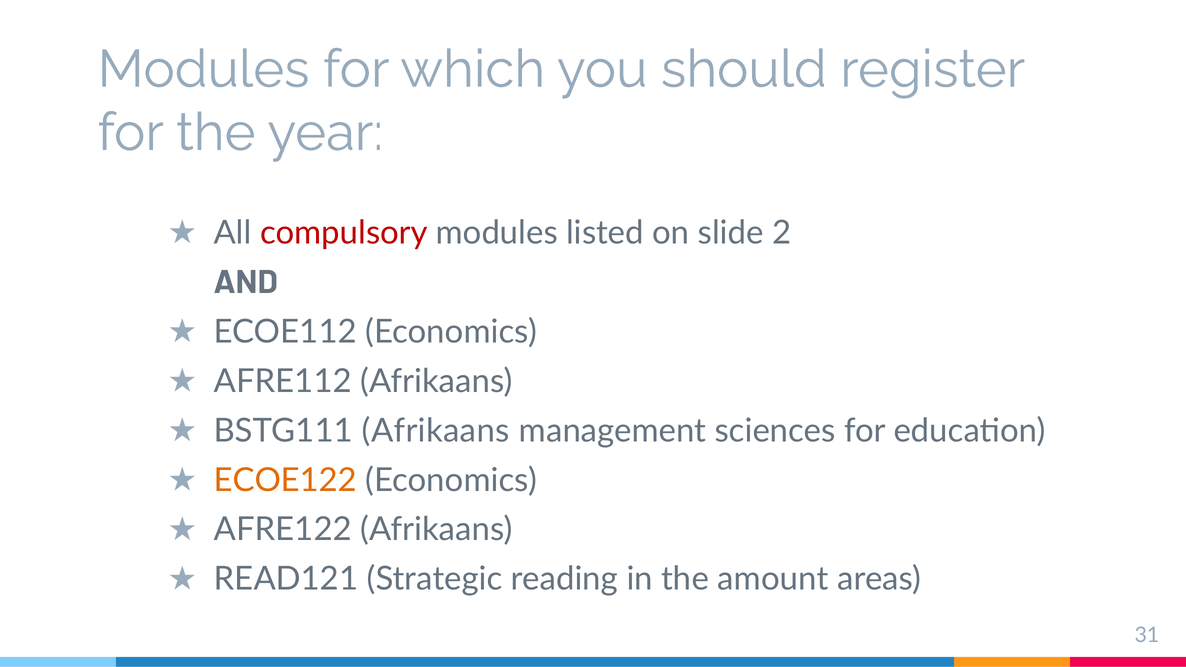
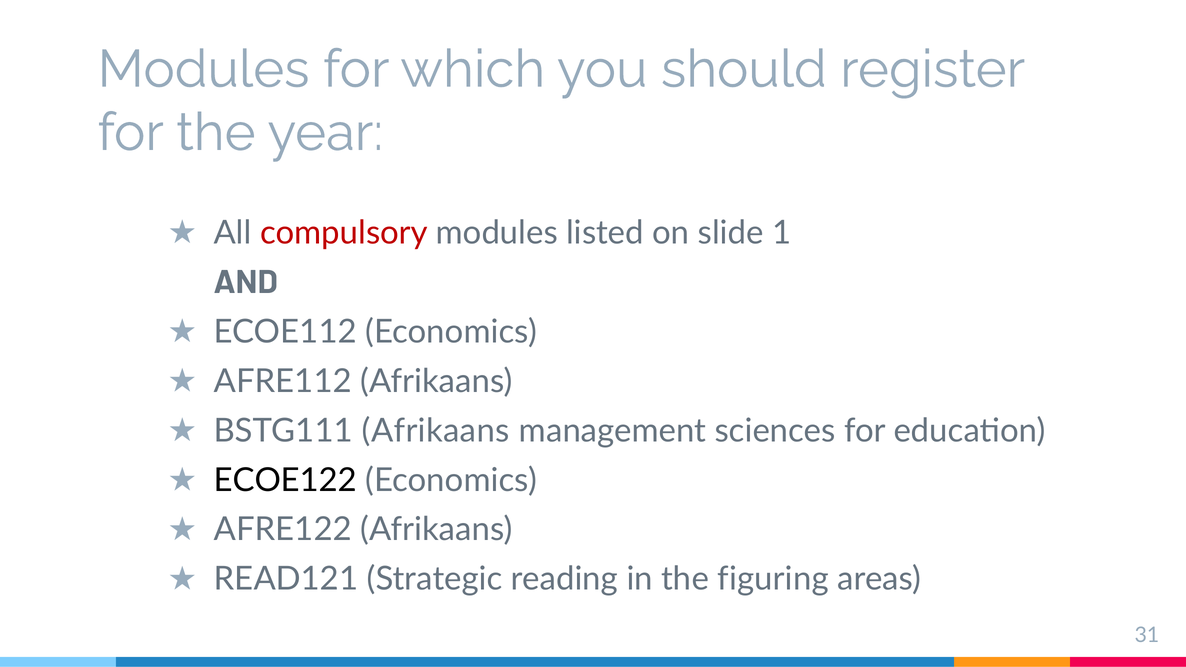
2: 2 -> 1 (782, 233)
ECOE122 colour: orange -> black (285, 480)
amount: amount -> figuring (773, 579)
